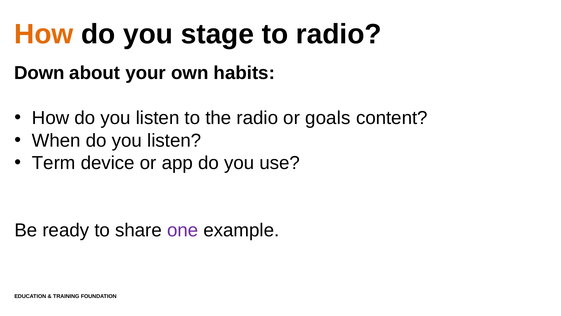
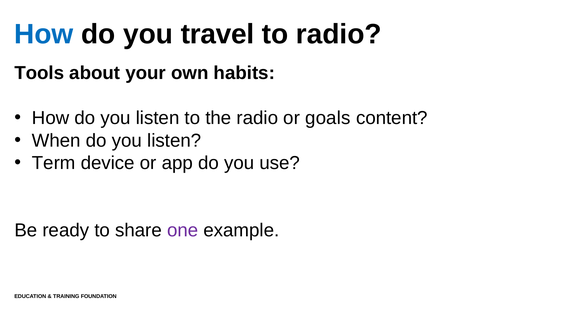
How colour: orange -> blue (44, 34)
stage: stage -> travel (218, 34)
Down: Down -> Tools (39, 73)
